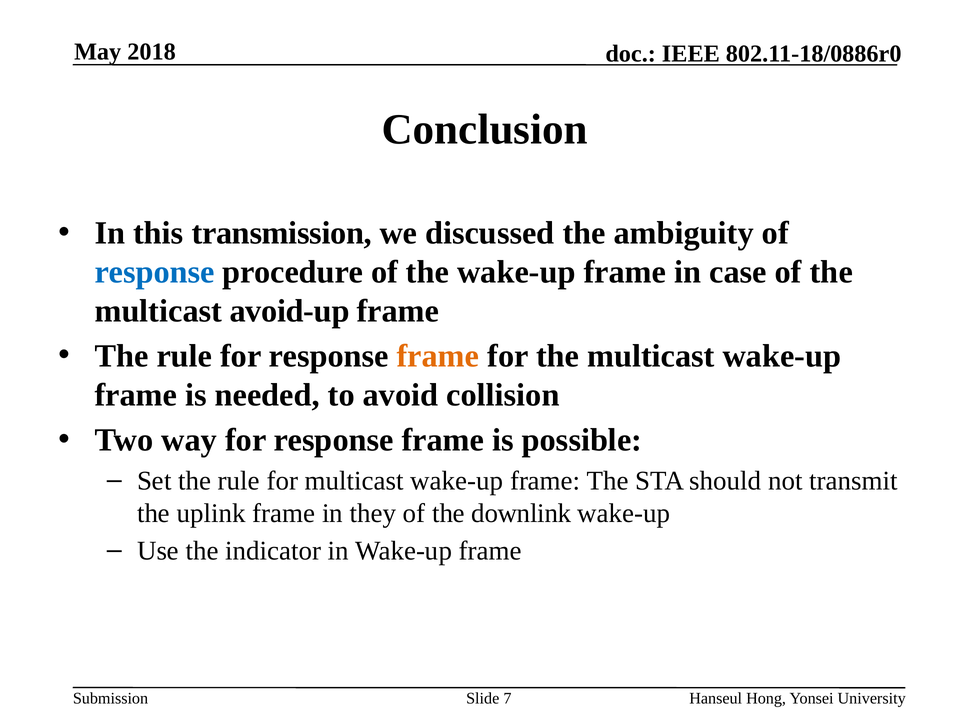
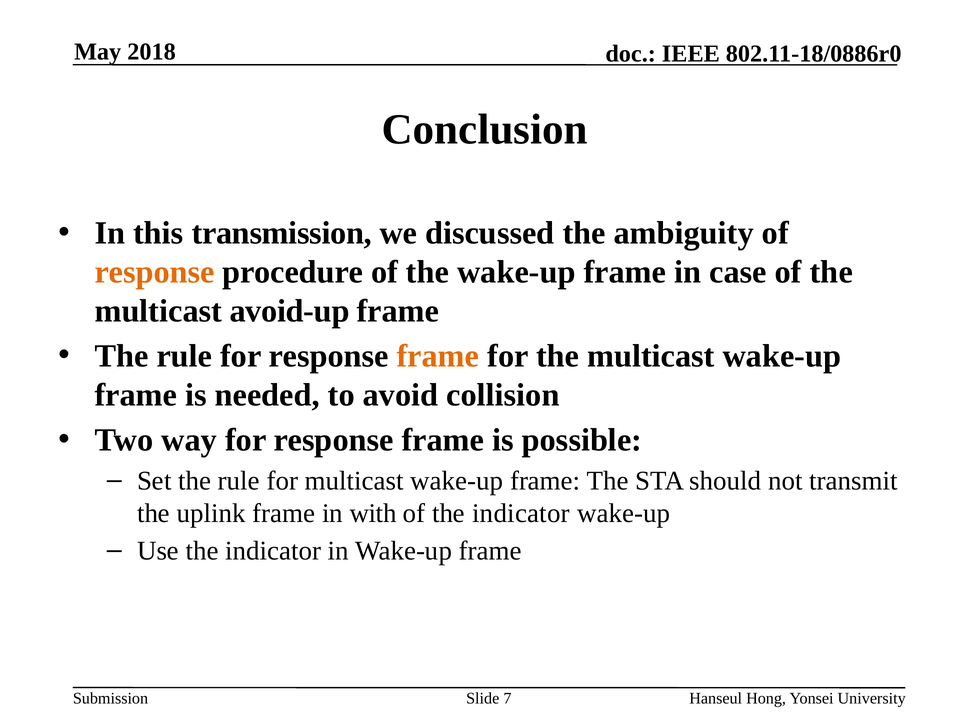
response colour: blue -> orange (155, 272)
they: they -> with (373, 513)
of the downlink: downlink -> indicator (521, 513)
